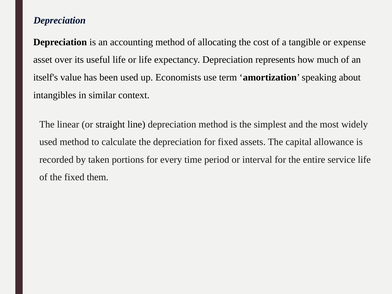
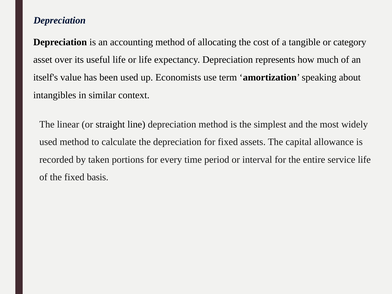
expense: expense -> category (350, 42)
them: them -> basis (98, 177)
